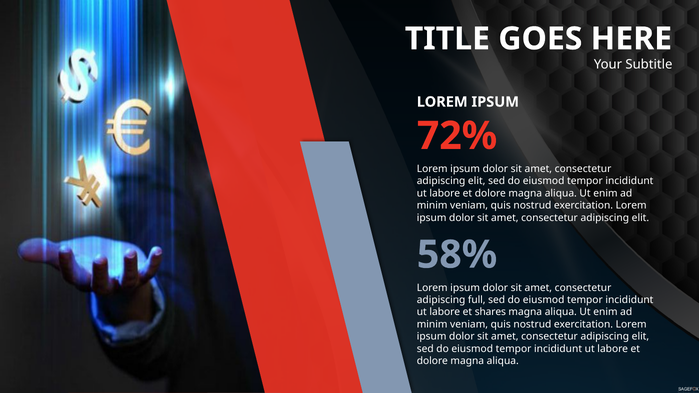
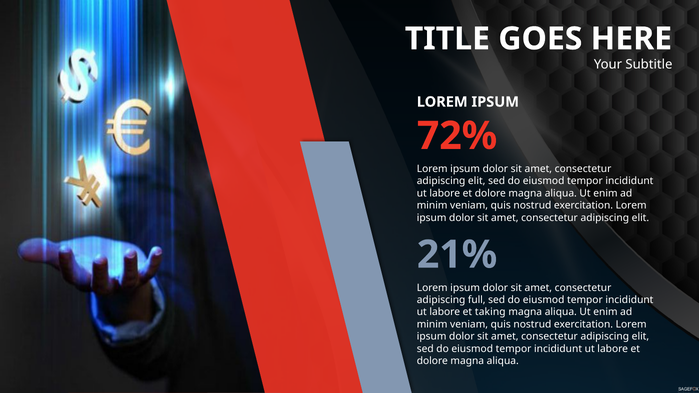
58%: 58% -> 21% (457, 255)
shares: shares -> taking (490, 312)
